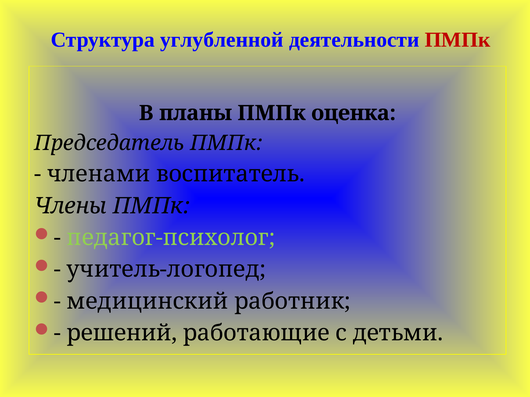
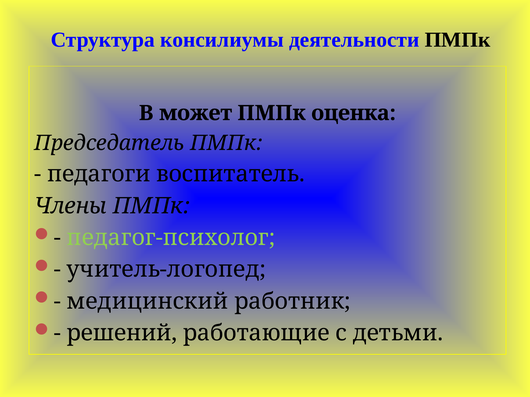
углубленной: углубленной -> консилиумы (222, 40)
ПМПк colour: red -> black (458, 40)
планы: планы -> может (196, 113)
членами: членами -> педагоги (99, 174)
